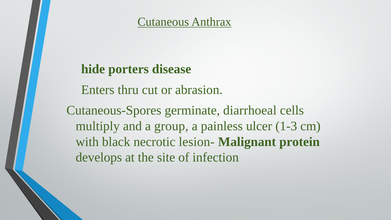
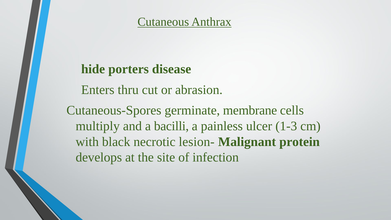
diarrhoeal: diarrhoeal -> membrane (250, 110)
group: group -> bacilli (171, 126)
